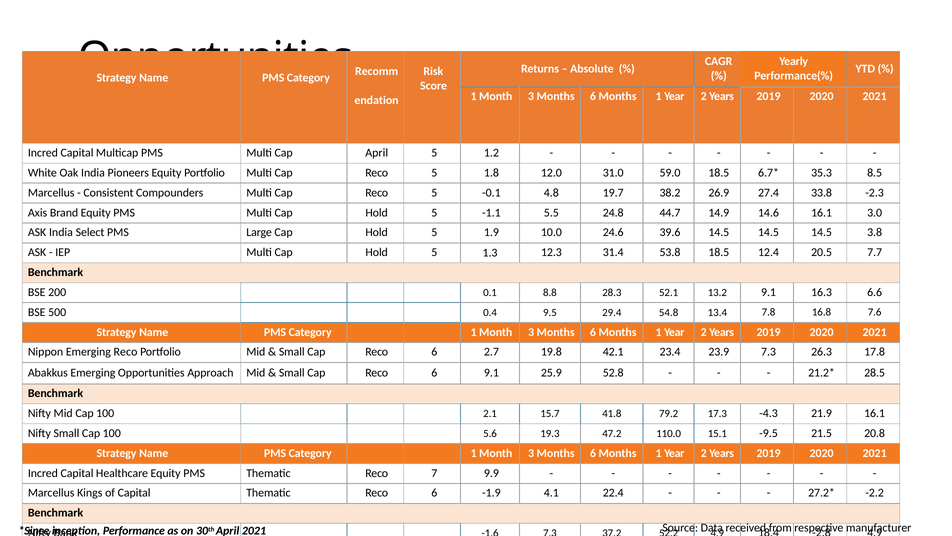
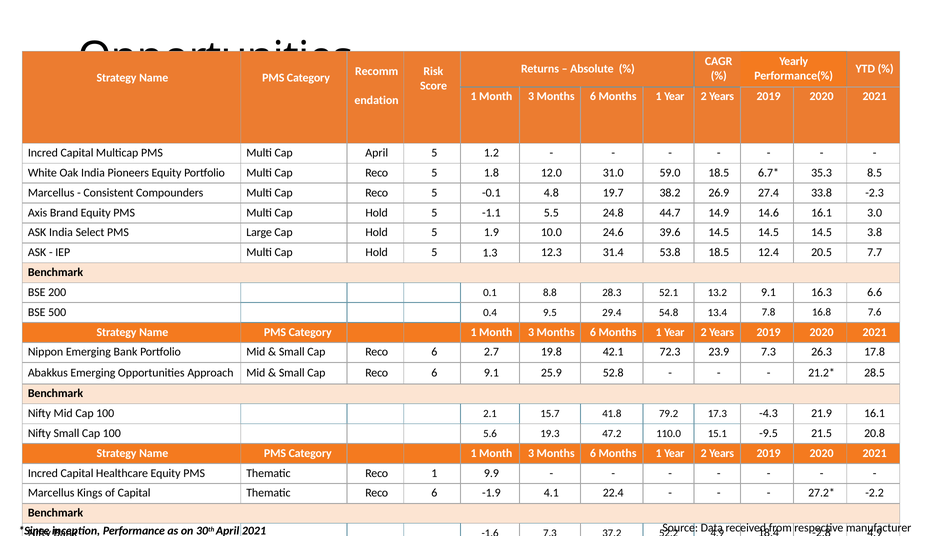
Emerging Reco: Reco -> Bank (126, 352)
23.4: 23.4 -> 72.3 (670, 352)
Reco 7: 7 -> 1 (434, 473)
